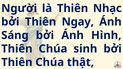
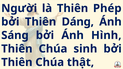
Nhạc: Nhạc -> Phép (107, 8)
Ngay: Ngay -> Dáng (78, 22)
